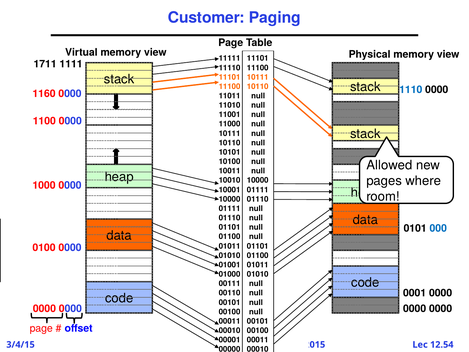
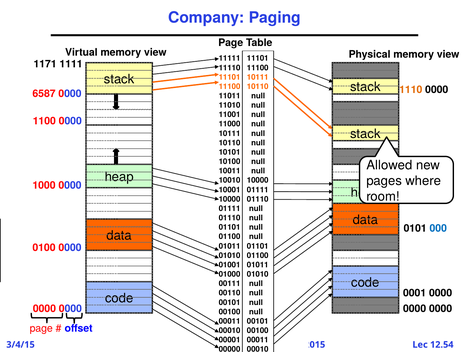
Customer: Customer -> Company (206, 17)
1711: 1711 -> 1171 (45, 64)
1110 colour: blue -> orange (411, 90)
1160: 1160 -> 6587 (44, 94)
